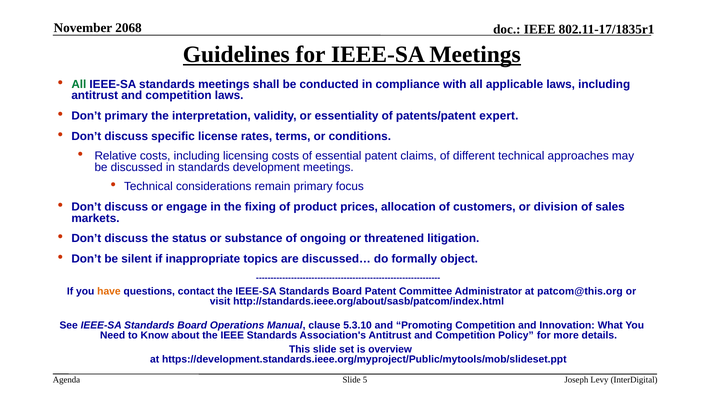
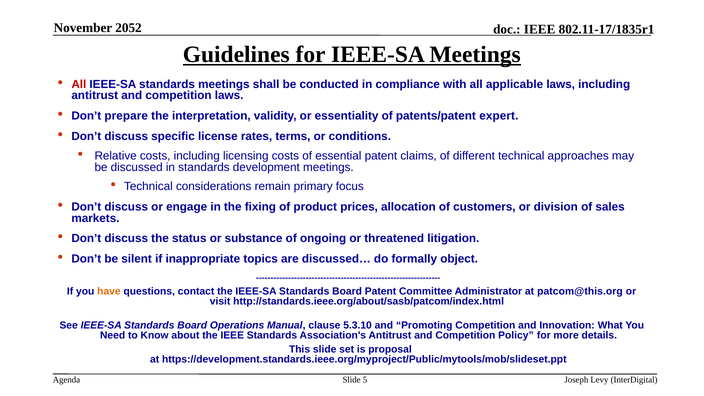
2068: 2068 -> 2052 (129, 28)
All colour: green -> red (79, 84)
Don’t primary: primary -> prepare (126, 116)
overview: overview -> proposal (390, 350)
